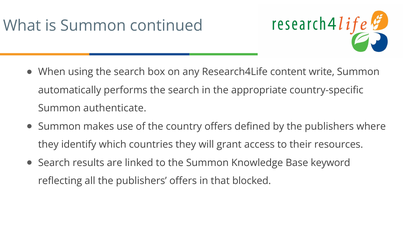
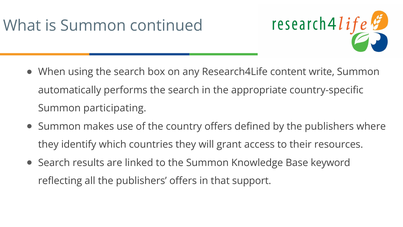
authenticate: authenticate -> participating (115, 108)
blocked: blocked -> support (252, 181)
